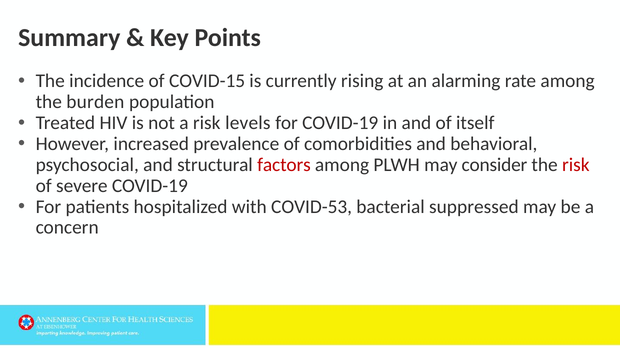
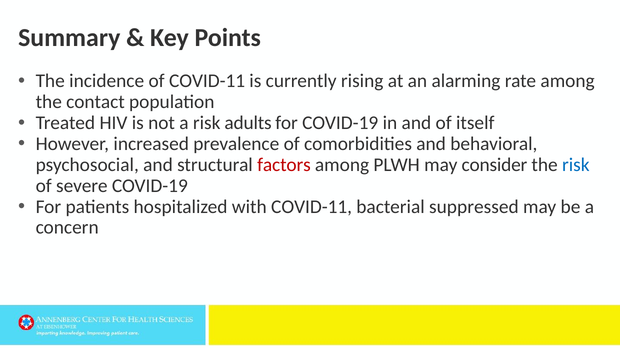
of COVID-15: COVID-15 -> COVID-11 (207, 81)
burden: burden -> contact (95, 102)
levels: levels -> adults (248, 123)
risk colour: red -> blue (576, 165)
with COVID-53: COVID-53 -> COVID-11 (312, 206)
